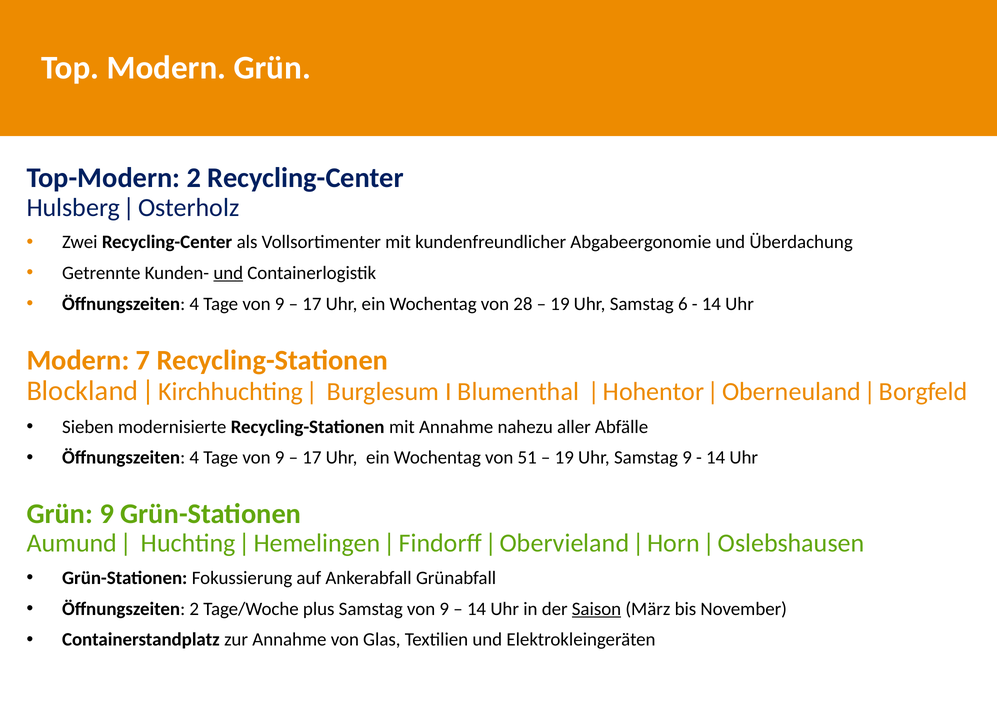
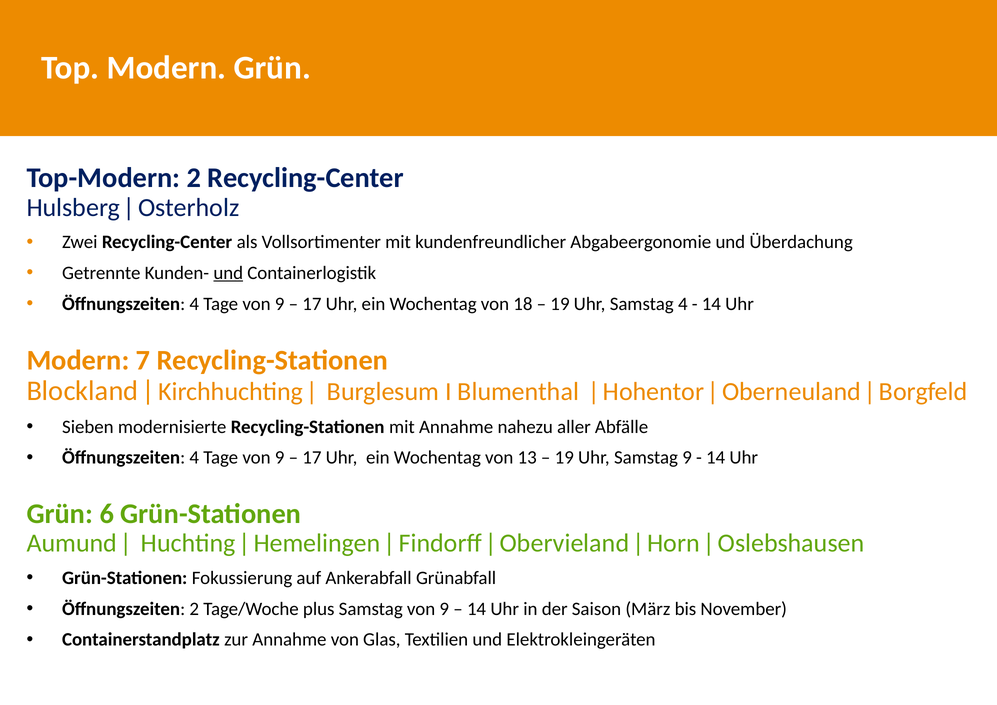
28: 28 -> 18 (523, 304)
Samstag 6: 6 -> 4 (683, 304)
51: 51 -> 13 (527, 458)
Grün 9: 9 -> 6 (107, 514)
Saison underline: present -> none (597, 609)
